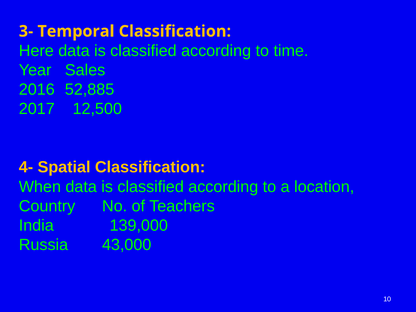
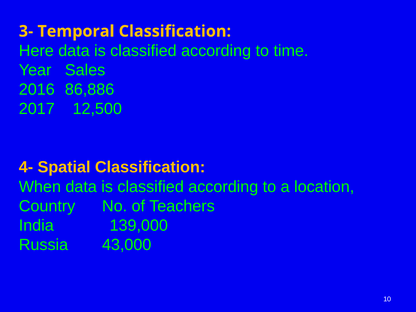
52,885: 52,885 -> 86,886 (90, 90)
